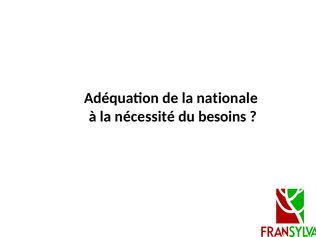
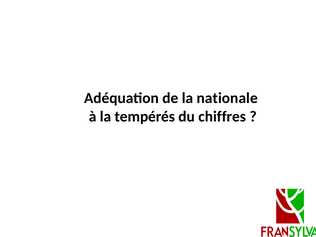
nécessité: nécessité -> tempérés (145, 116)
besoins: besoins -> chiffres (222, 116)
